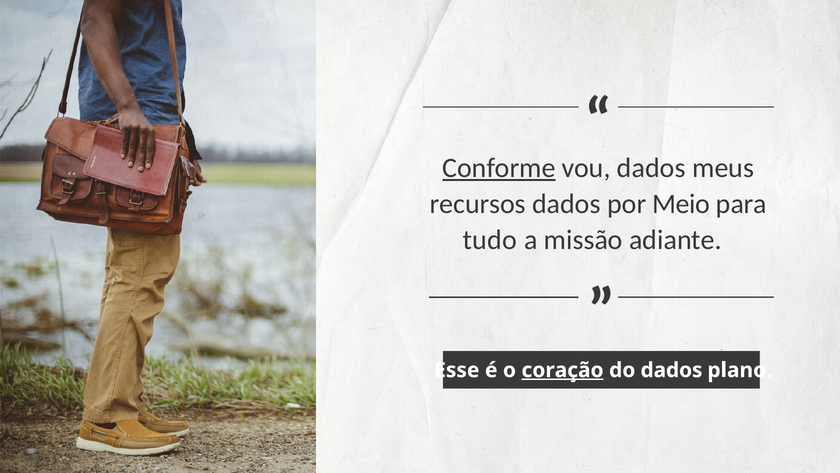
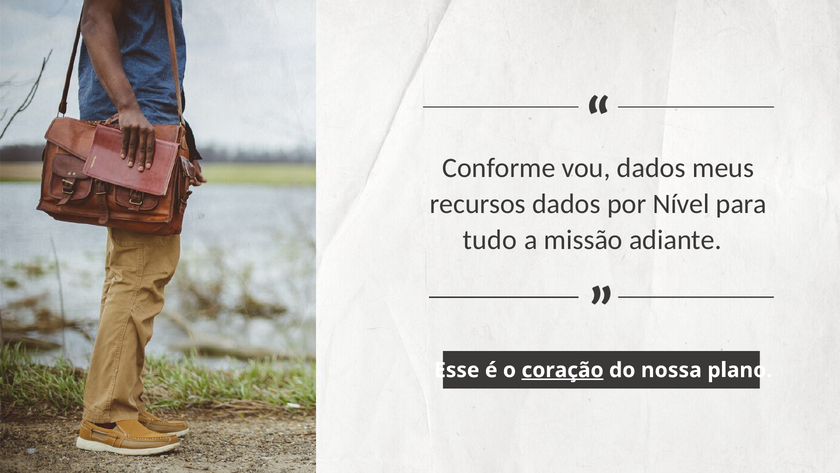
Conforme underline: present -> none (499, 168)
Meio: Meio -> Nível (681, 204)
do dados: dados -> nossa (671, 370)
